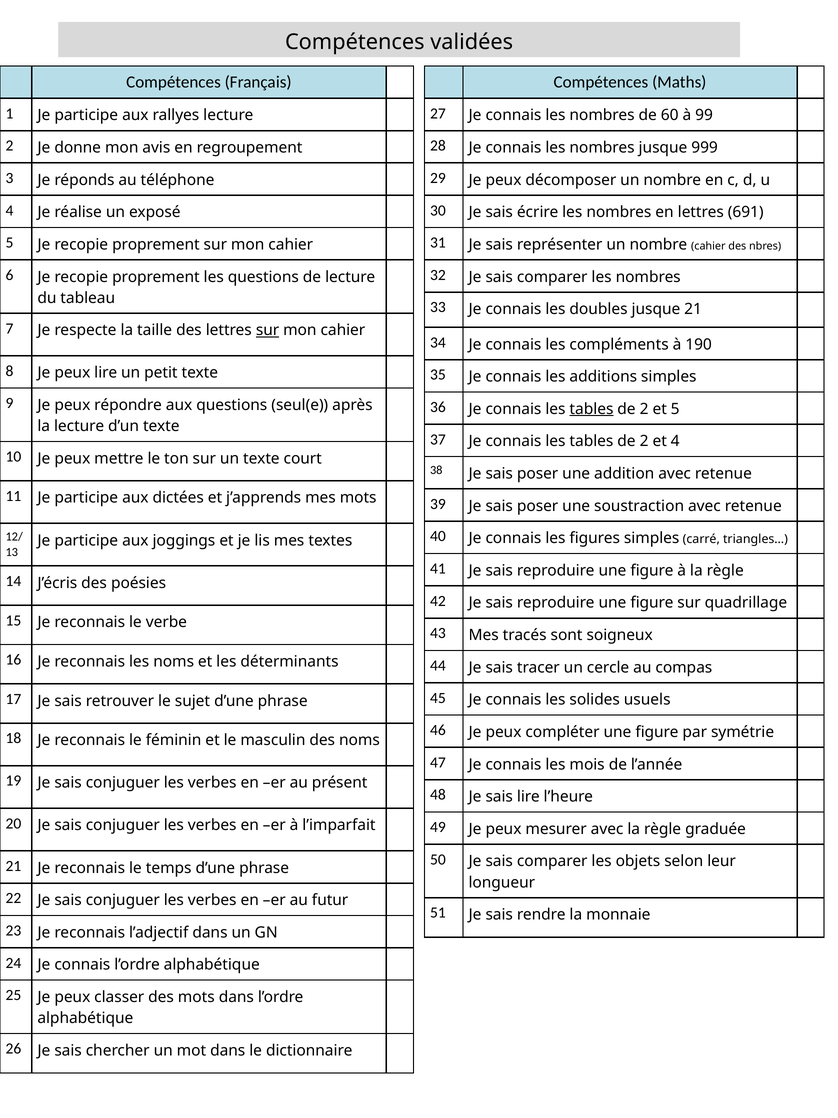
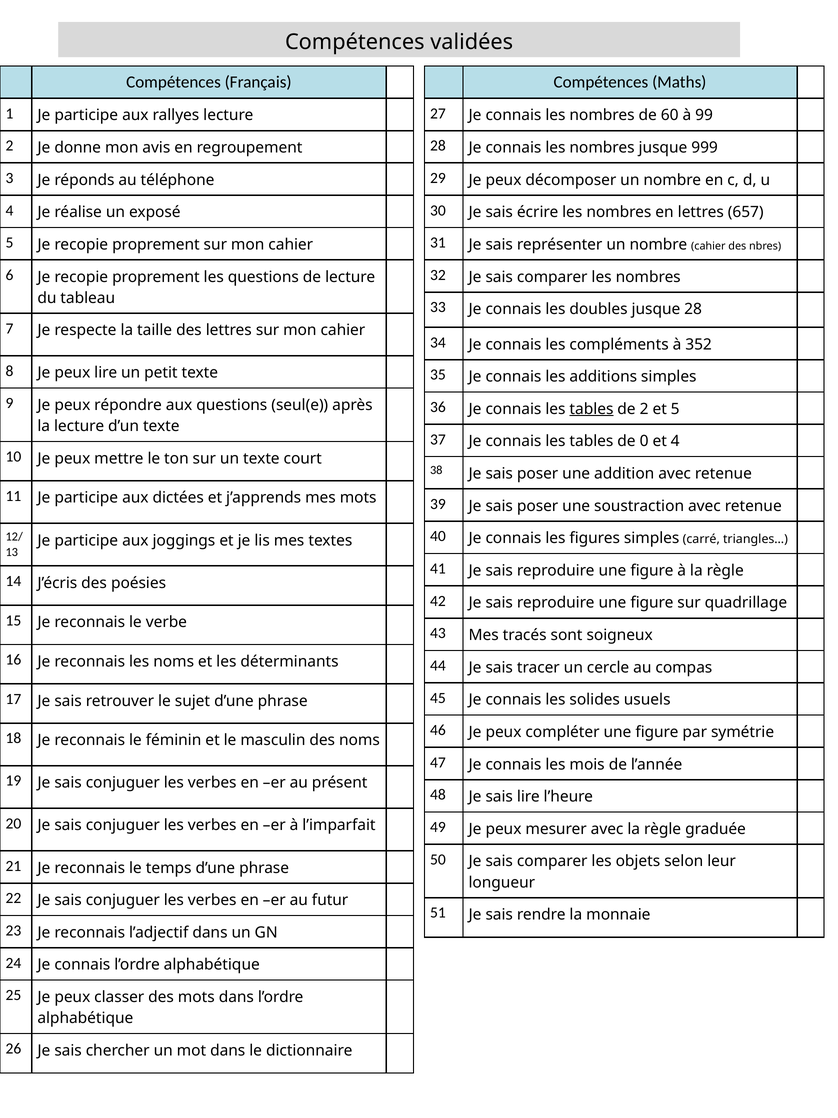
691: 691 -> 657 (746, 212)
jusque 21: 21 -> 28 (693, 309)
sur underline: present -> none (268, 330)
190: 190 -> 352 (699, 344)
2: 2 -> 0 (644, 441)
